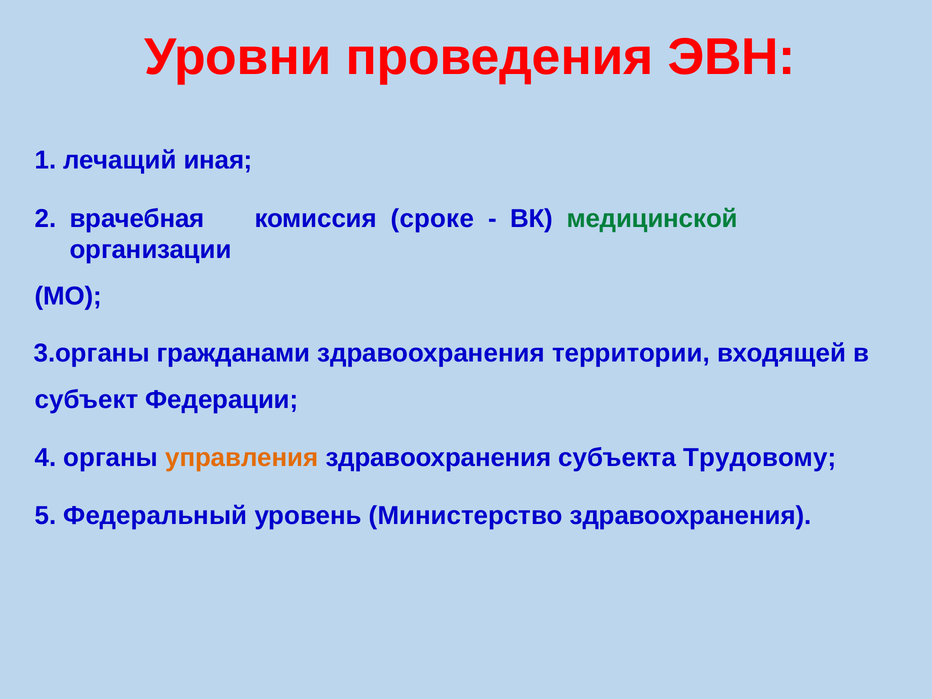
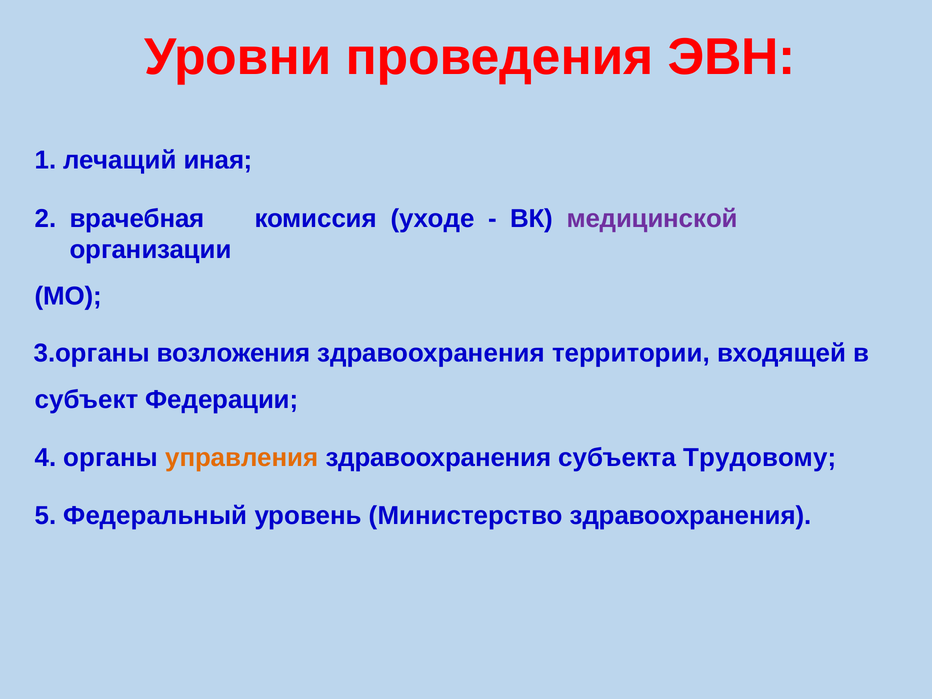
сроке: сроке -> уходе (433, 218)
медицинской colour: green -> purple (652, 218)
гражданами: гражданами -> возложения (234, 353)
